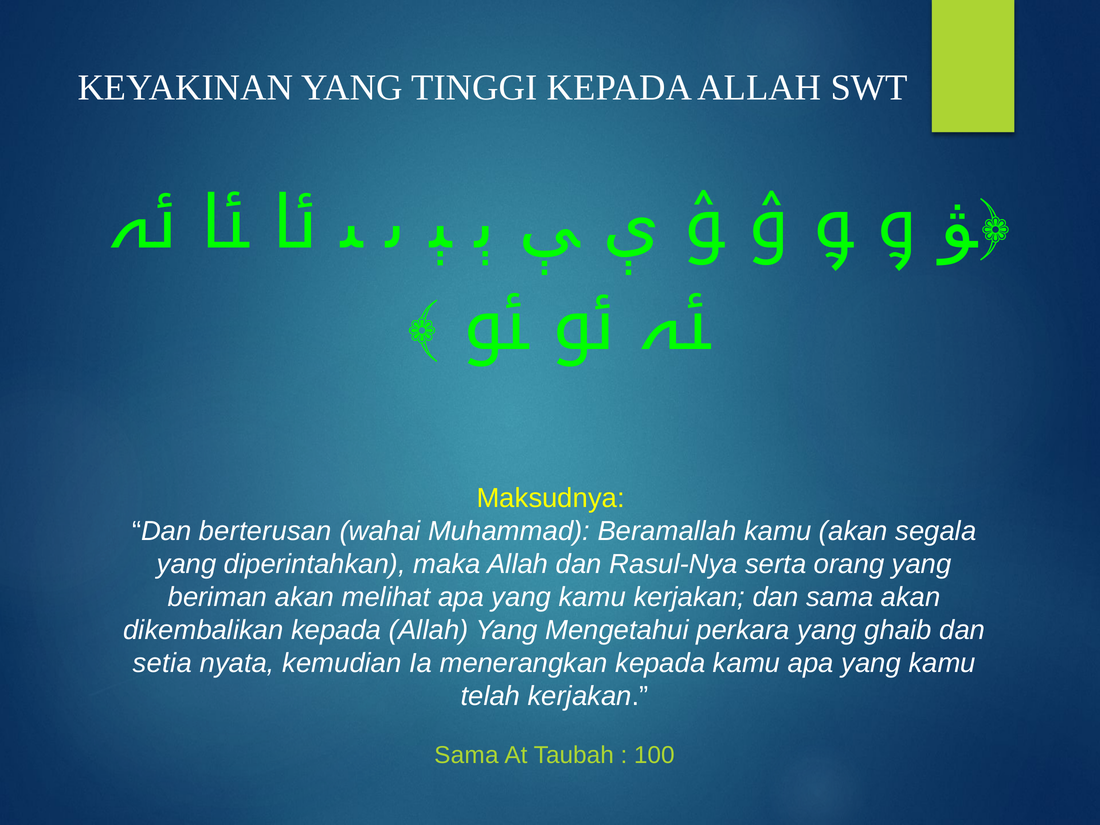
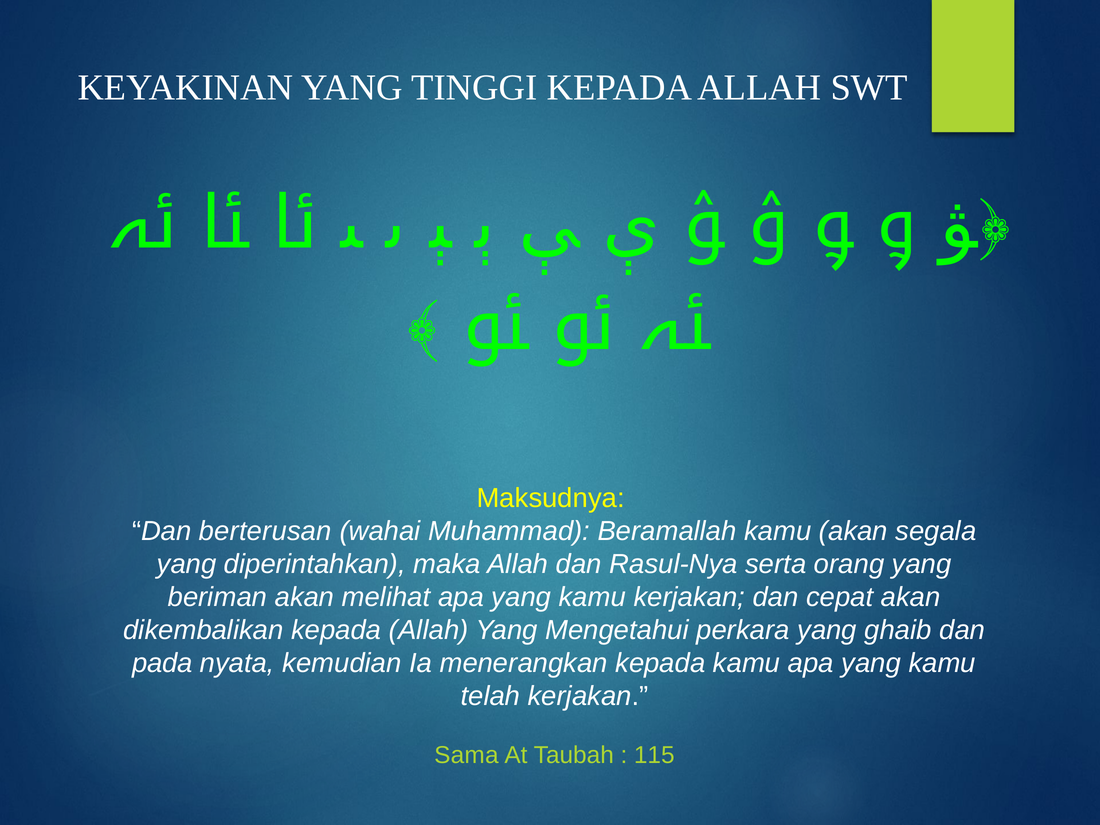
dan sama: sama -> cepat (840, 597)
setia: setia -> pada (163, 663)
100: 100 -> 115 (654, 755)
